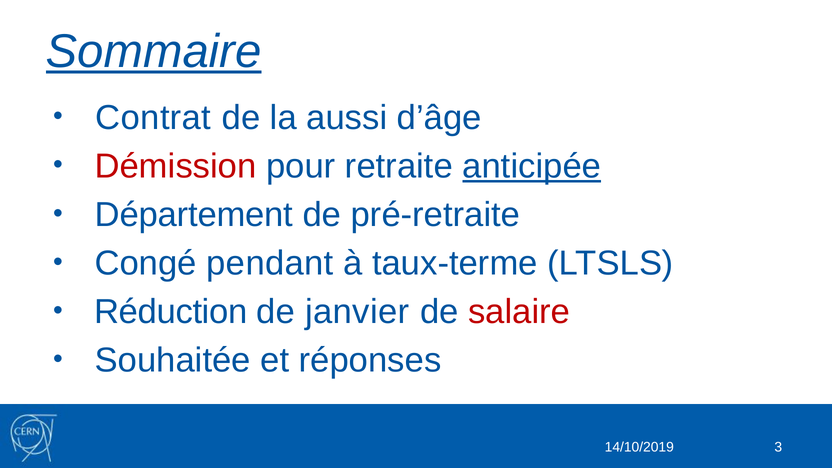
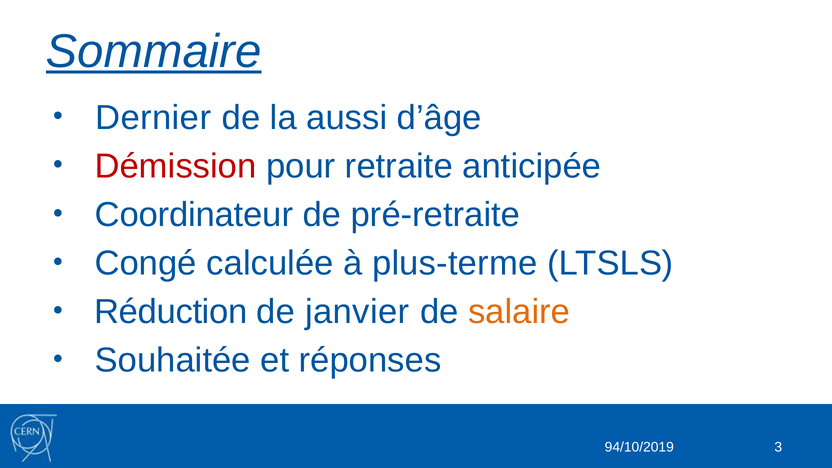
Contrat: Contrat -> Dernier (153, 118)
anticipée underline: present -> none (532, 166)
Département: Département -> Coordinateur (194, 215)
pendant: pendant -> calculée (270, 263)
taux-terme: taux-terme -> plus-terme (455, 263)
salaire colour: red -> orange (519, 312)
14/10/2019: 14/10/2019 -> 94/10/2019 (639, 447)
